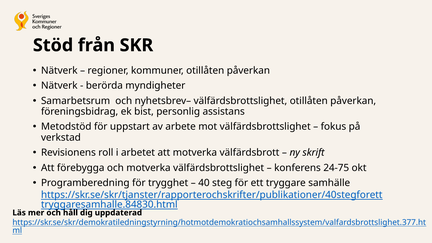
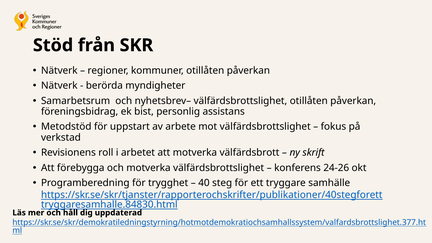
24-75: 24-75 -> 24-26 (336, 168)
